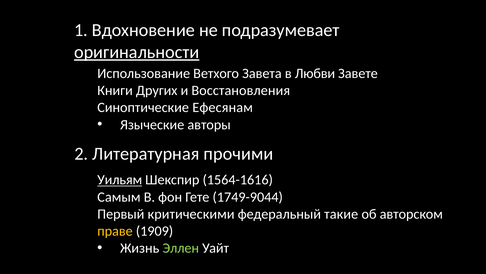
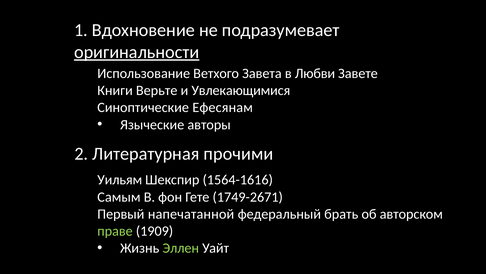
Других: Других -> Верьте (157, 90)
Восстановления: Восстановления -> Увлекающимися (241, 90)
Уильям underline: present -> none (120, 180)
1749-9044: 1749-9044 -> 1749-2671 (248, 197)
критическими: критическими -> напечатанной (191, 214)
такие: такие -> брать (341, 214)
праве colour: yellow -> light green (115, 231)
